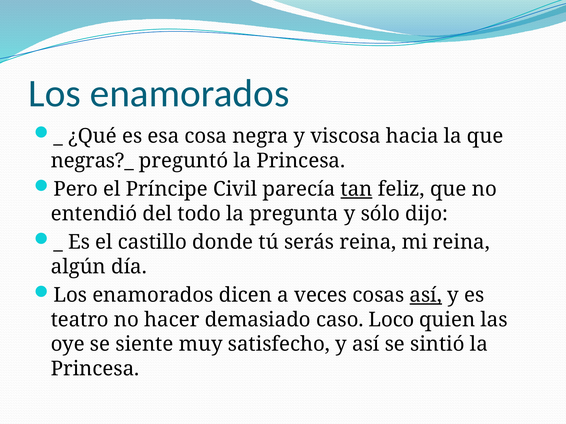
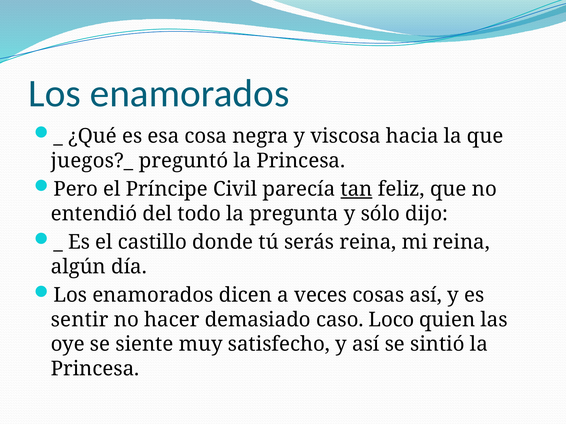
negras?_: negras?_ -> juegos?_ (92, 161)
así underline: present -> none (426, 296)
teatro: teatro -> sentir (80, 320)
